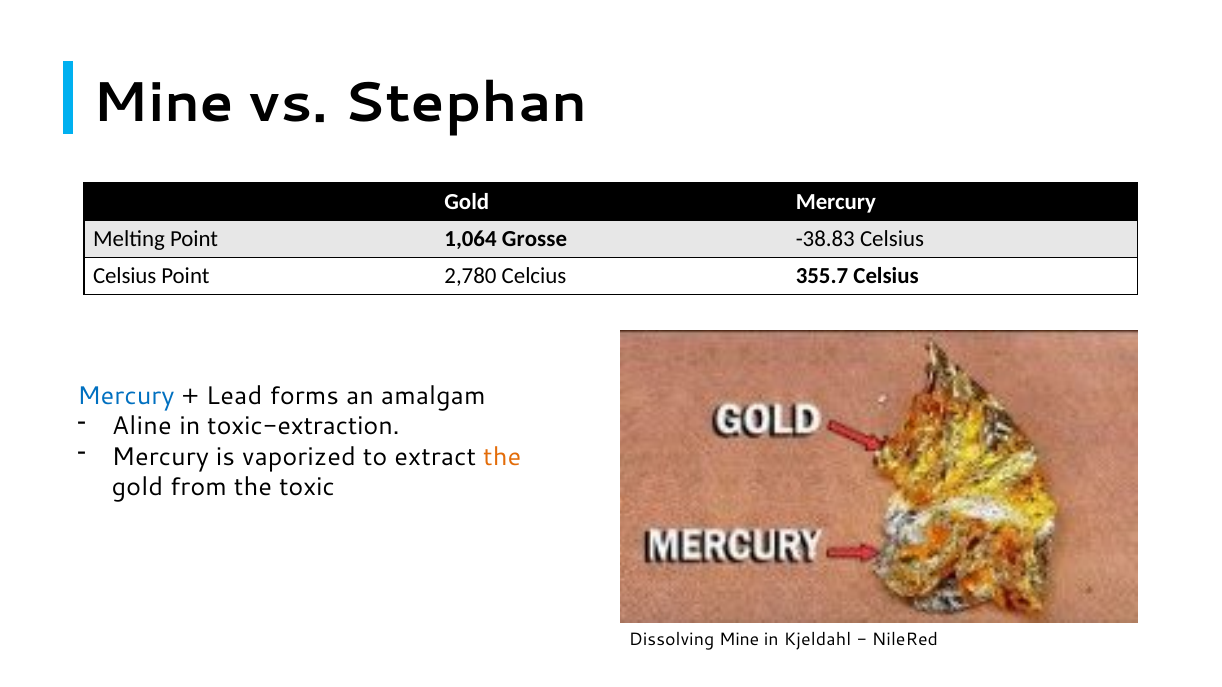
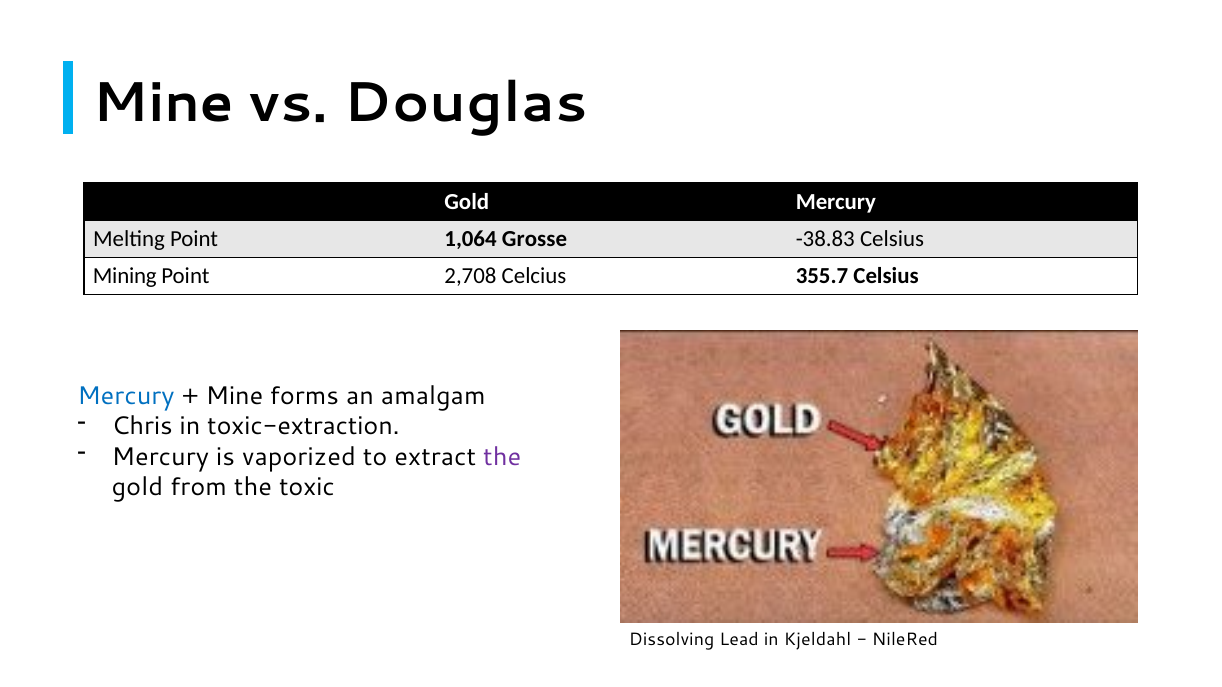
Stephan: Stephan -> Douglas (466, 103)
Celsius: Celsius -> Mining (125, 276)
2,780: 2,780 -> 2,708 (470, 276)
Lead: Lead -> Mine (234, 396)
Aline: Aline -> Chris (142, 426)
the colour: orange -> purple (502, 457)
Dissolving Mine: Mine -> Lead (739, 640)
